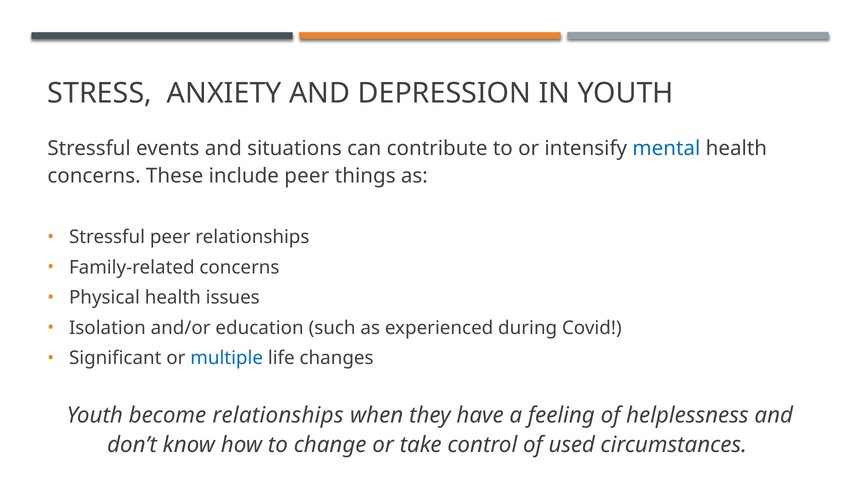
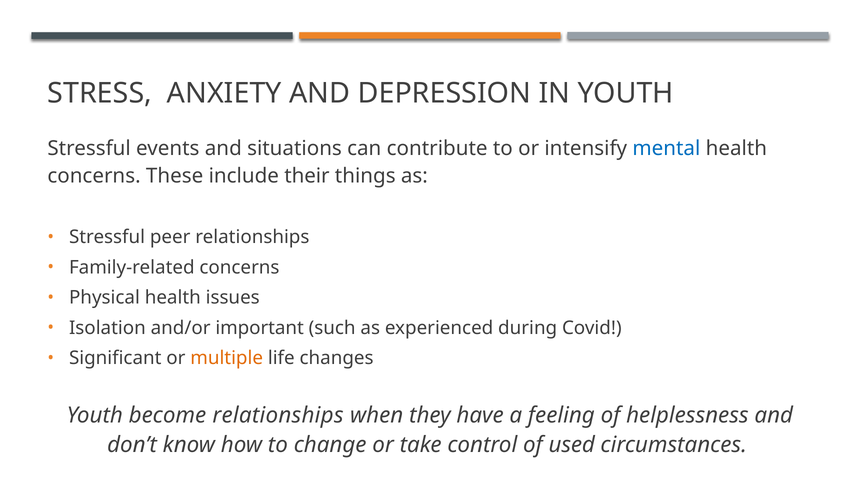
include peer: peer -> their (307, 176)
education: education -> important (260, 328)
multiple colour: blue -> orange (227, 358)
